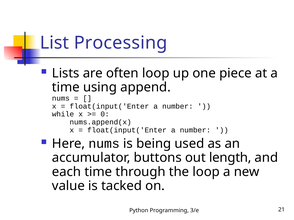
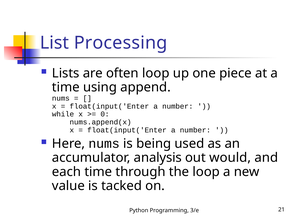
buttons: buttons -> analysis (158, 158)
length: length -> would (230, 158)
